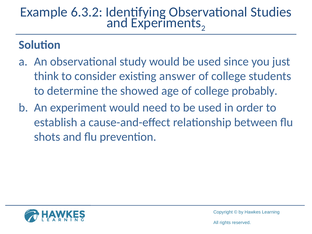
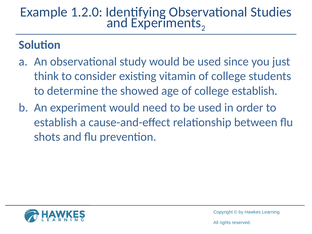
6.3.2: 6.3.2 -> 1.2.0 (87, 12)
answer: answer -> vitamin (177, 76)
college probably: probably -> establish (255, 91)
